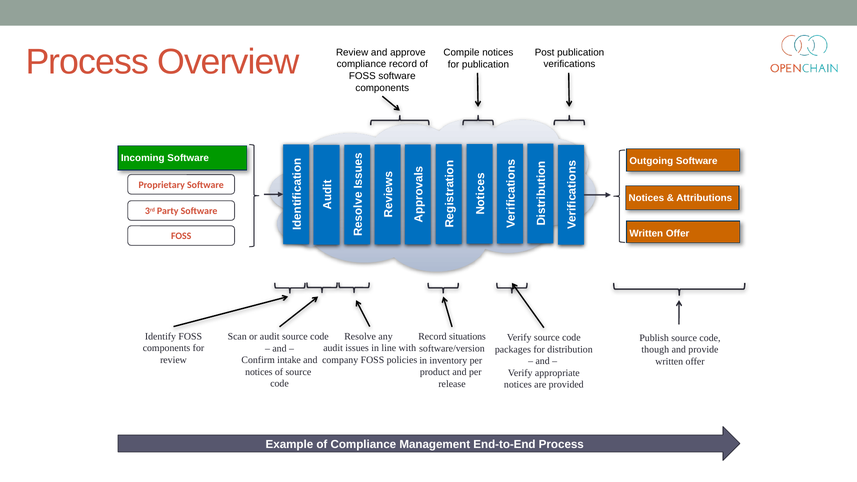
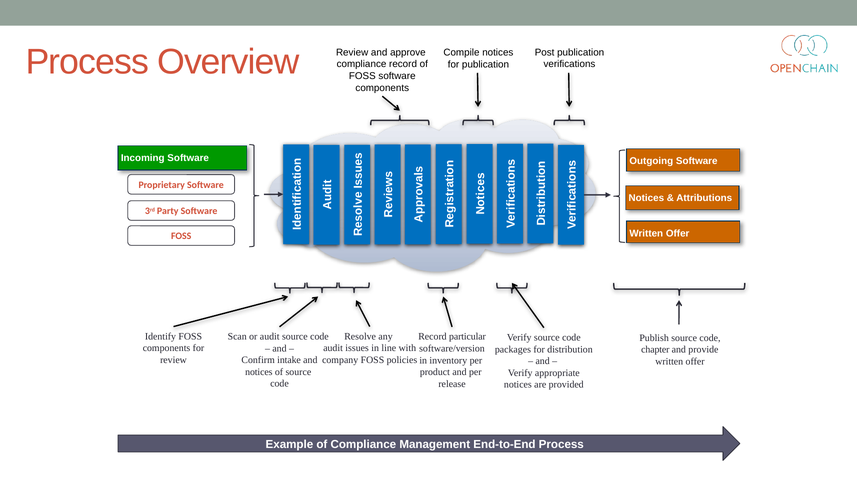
situations: situations -> particular (467, 337)
though: though -> chapter (655, 350)
